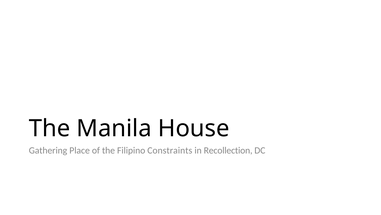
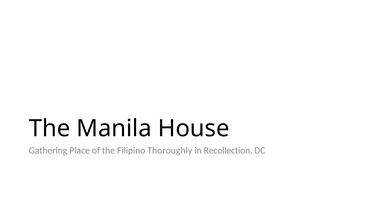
Constraints: Constraints -> Thoroughly (170, 150)
